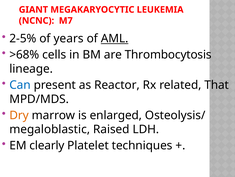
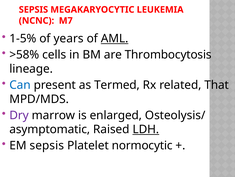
GIANT: GIANT -> SEPSIS (33, 10)
2-5%: 2-5% -> 1-5% (23, 38)
>68%: >68% -> >58% (24, 54)
Reactor: Reactor -> Termed (117, 85)
Dry colour: orange -> purple (19, 115)
megaloblastic: megaloblastic -> asymptomatic (50, 129)
LDH underline: none -> present (146, 129)
EM clearly: clearly -> sepsis (47, 145)
techniques: techniques -> normocytic (142, 145)
